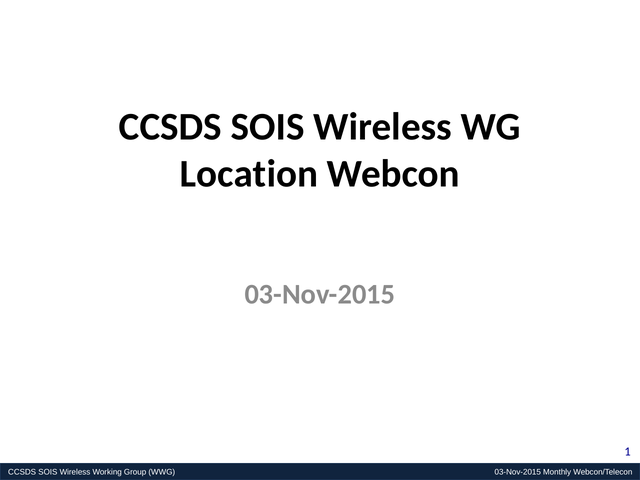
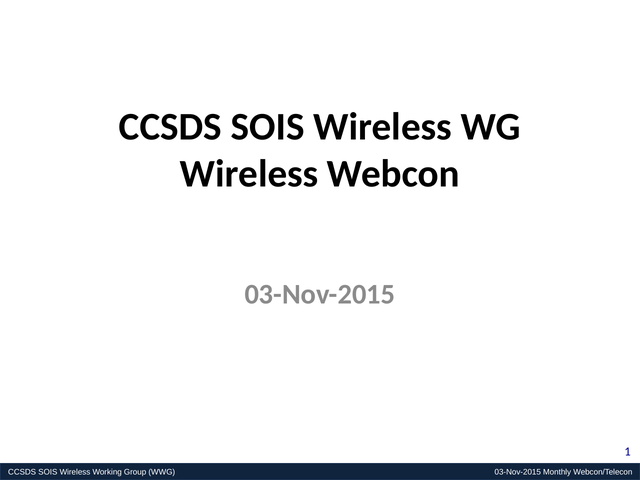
Location: Location -> Wireless (249, 174)
